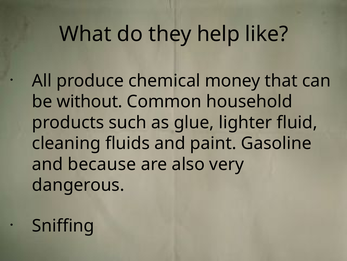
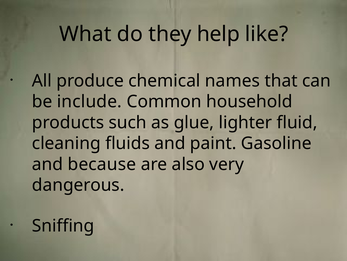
money: money -> names (232, 81)
without: without -> include (89, 101)
